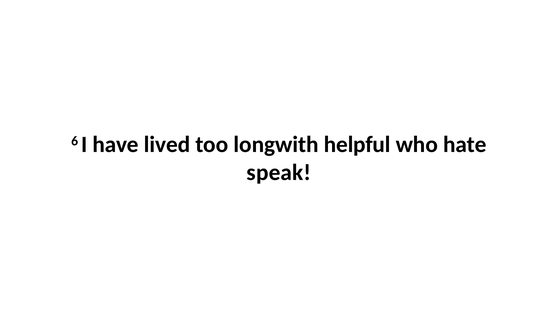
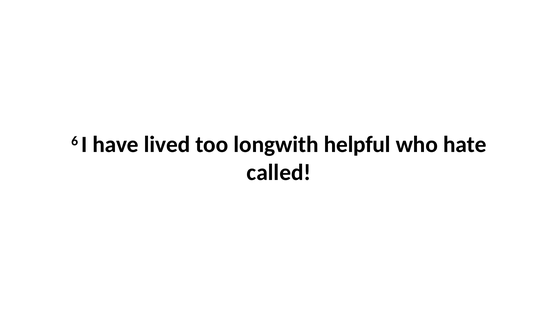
speak: speak -> called (279, 172)
